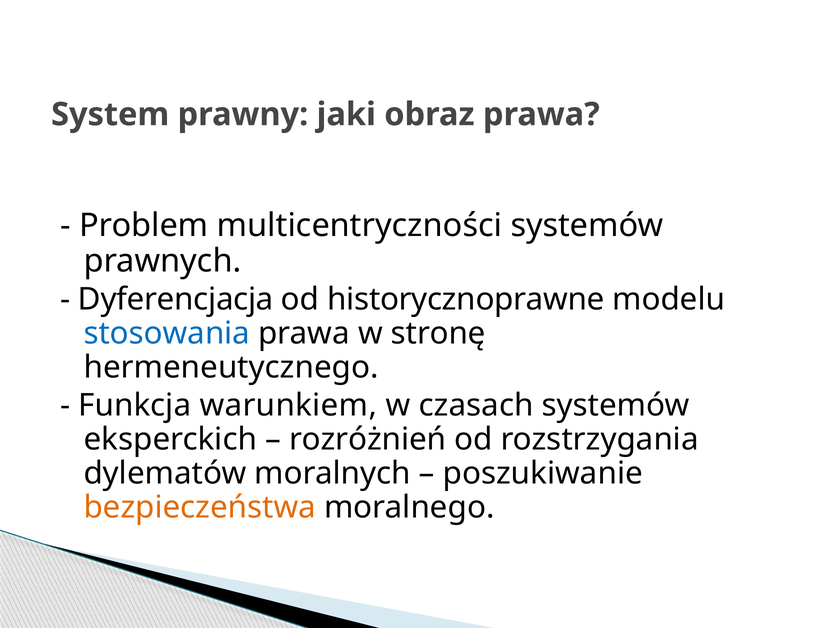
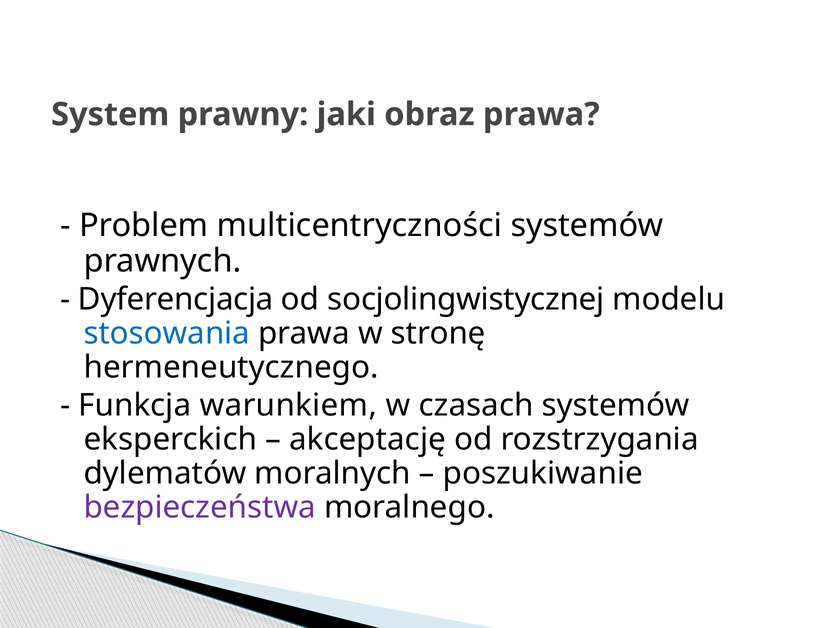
historycznoprawne: historycznoprawne -> socjolingwistycznej (466, 300)
rozróżnień: rozróżnień -> akceptację (367, 440)
bezpieczeństwa colour: orange -> purple (200, 508)
